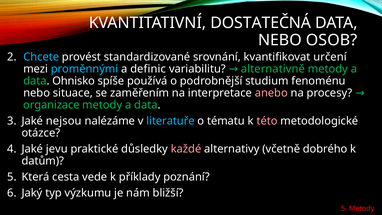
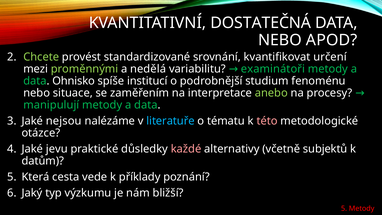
OSOB: OSOB -> APOD (332, 40)
Chcete colour: light blue -> light green (41, 57)
proměnnými colour: light blue -> light green (84, 69)
definic: definic -> nedělá (148, 69)
alternativně: alternativně -> examinátoři (273, 69)
používá: používá -> institucí (147, 81)
anebo colour: pink -> light green (271, 93)
organizace: organizace -> manipulují (51, 105)
dobrého: dobrého -> subjektů (325, 149)
